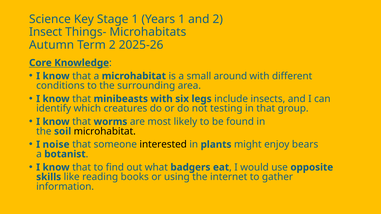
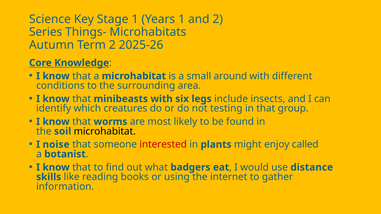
Insect: Insect -> Series (46, 32)
interested colour: black -> red (163, 145)
bears: bears -> called (305, 145)
opposite: opposite -> distance (312, 168)
